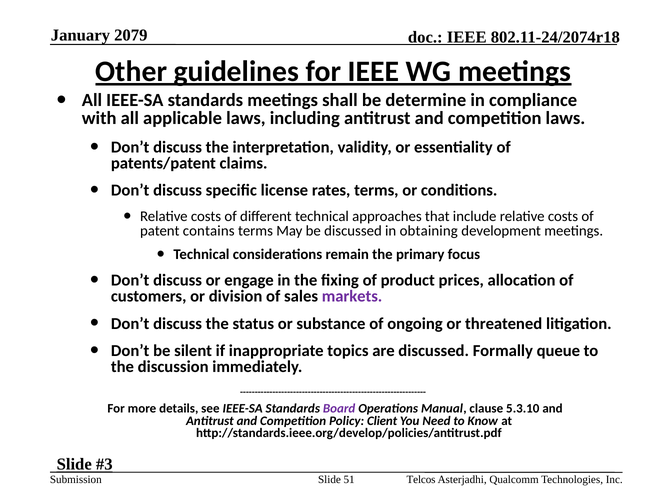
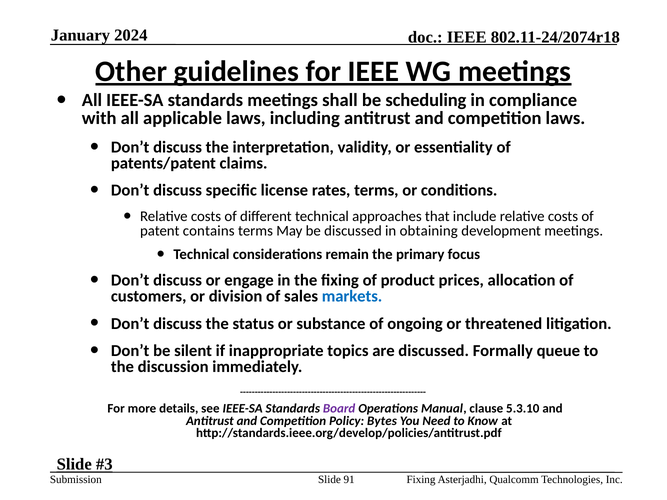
2079: 2079 -> 2024 (131, 35)
determine: determine -> scheduling (426, 100)
markets colour: purple -> blue (352, 296)
Client: Client -> Bytes (382, 421)
51: 51 -> 91 (349, 480)
Telcos: Telcos -> Fixing (421, 480)
